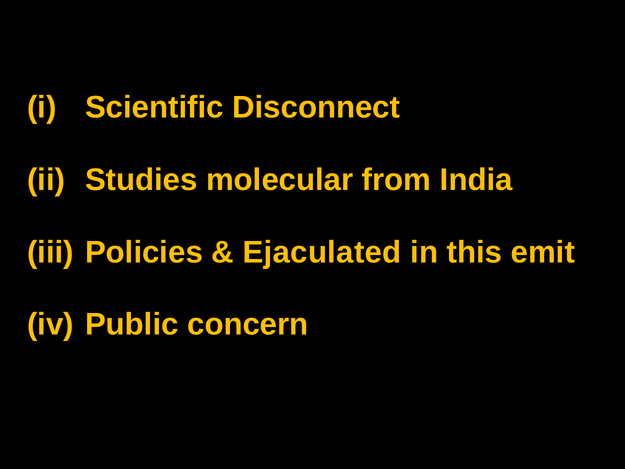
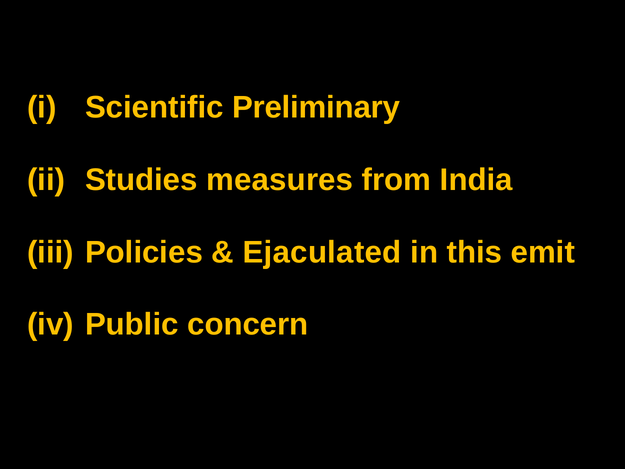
Disconnect: Disconnect -> Preliminary (316, 107)
molecular: molecular -> measures (280, 180)
